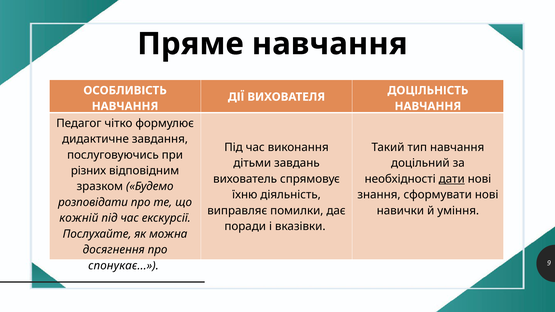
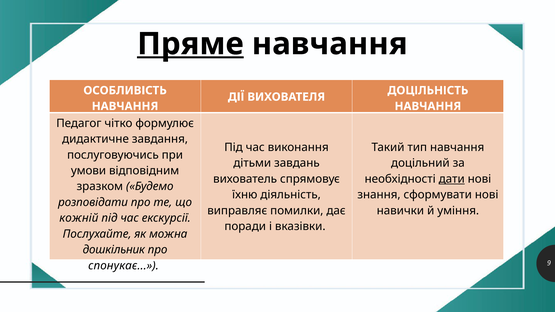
Пряме underline: none -> present (190, 44)
різних: різних -> умови (88, 171)
досягнення: досягнення -> дошкільник (114, 250)
